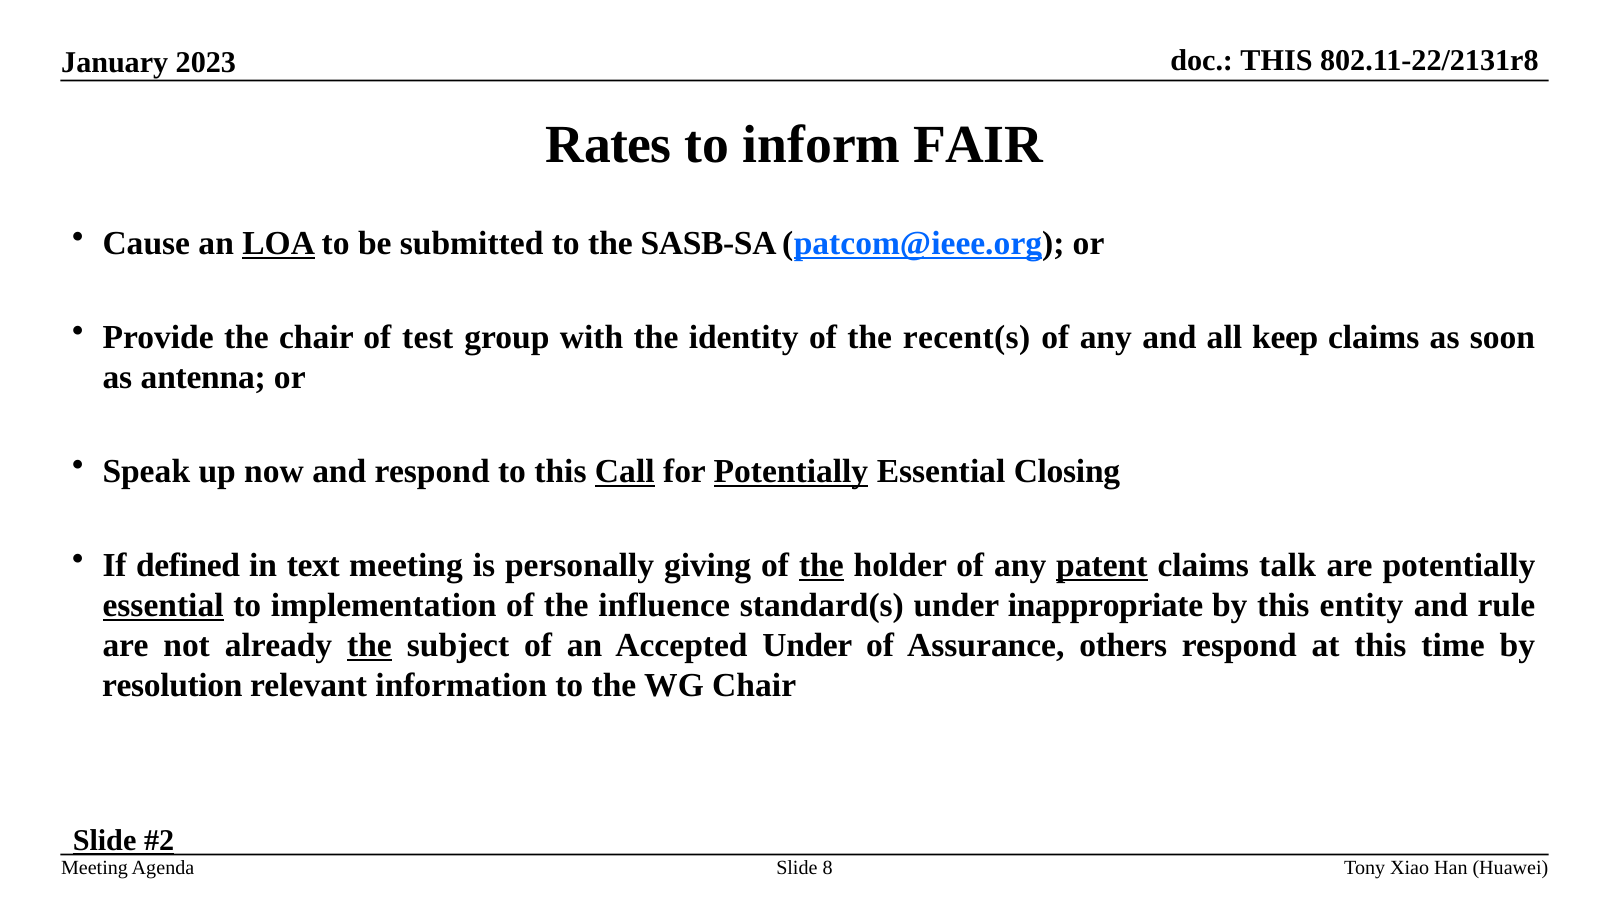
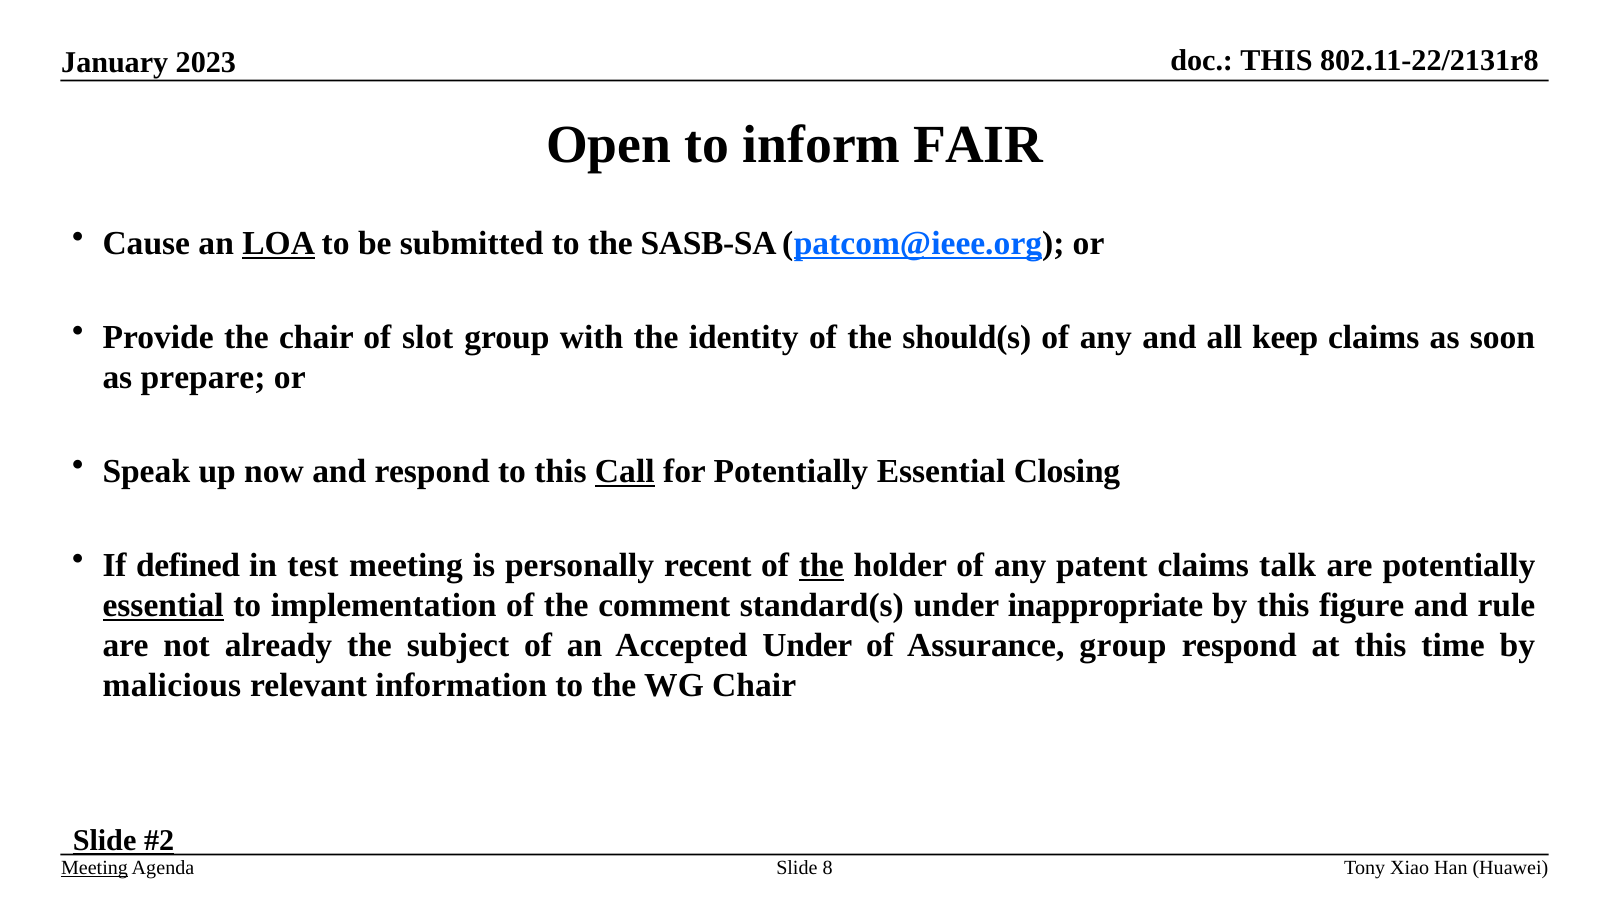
Rates: Rates -> Open (609, 145)
test: test -> slot (428, 337)
recent(s: recent(s -> should(s (967, 337)
antenna: antenna -> prepare (203, 377)
Potentially underline: present -> none (791, 471)
text: text -> test (313, 565)
giving: giving -> recent (708, 565)
patent underline: present -> none (1102, 565)
influence: influence -> comment (664, 605)
entity: entity -> figure (1362, 605)
the underline: present -> none (369, 646)
Assurance others: others -> group (1123, 646)
resolution: resolution -> malicious (172, 686)
Meeting underline: none -> present (95, 868)
